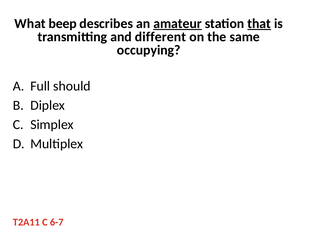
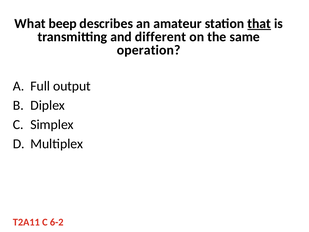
amateur underline: present -> none (178, 24)
occupying: occupying -> operation (149, 50)
should: should -> output (72, 86)
6-7: 6-7 -> 6-2 (57, 222)
